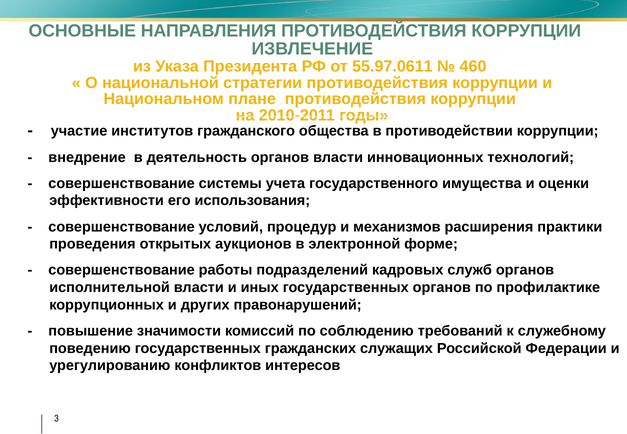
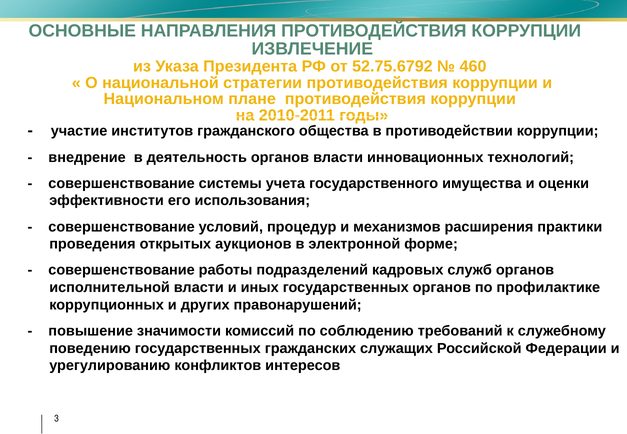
55.97.0611: 55.97.0611 -> 52.75.6792 (392, 66)
